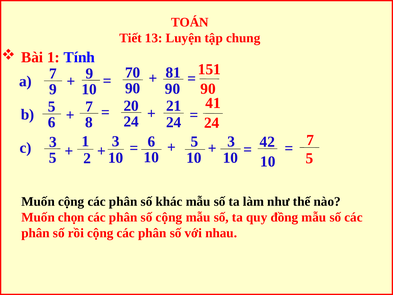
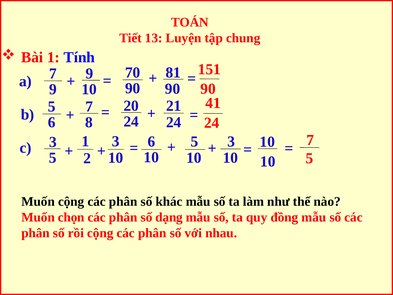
42: 42 -> 10 (267, 142)
số cộng: cộng -> dạng (169, 217)
